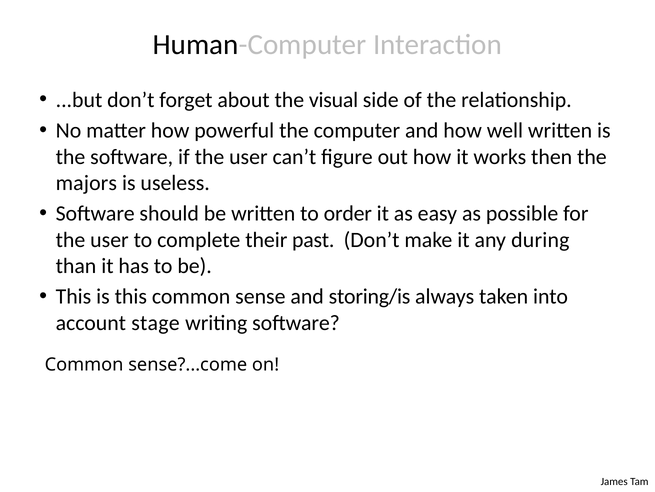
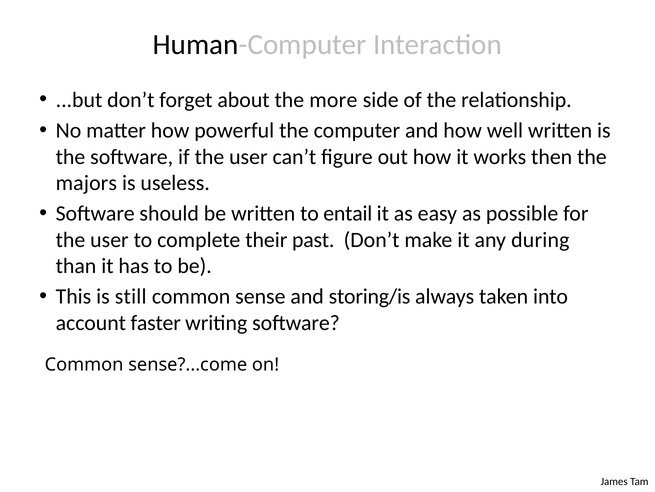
visual: visual -> more (333, 100)
order: order -> entail (348, 213)
is this: this -> still (131, 296)
stage: stage -> faster (156, 322)
